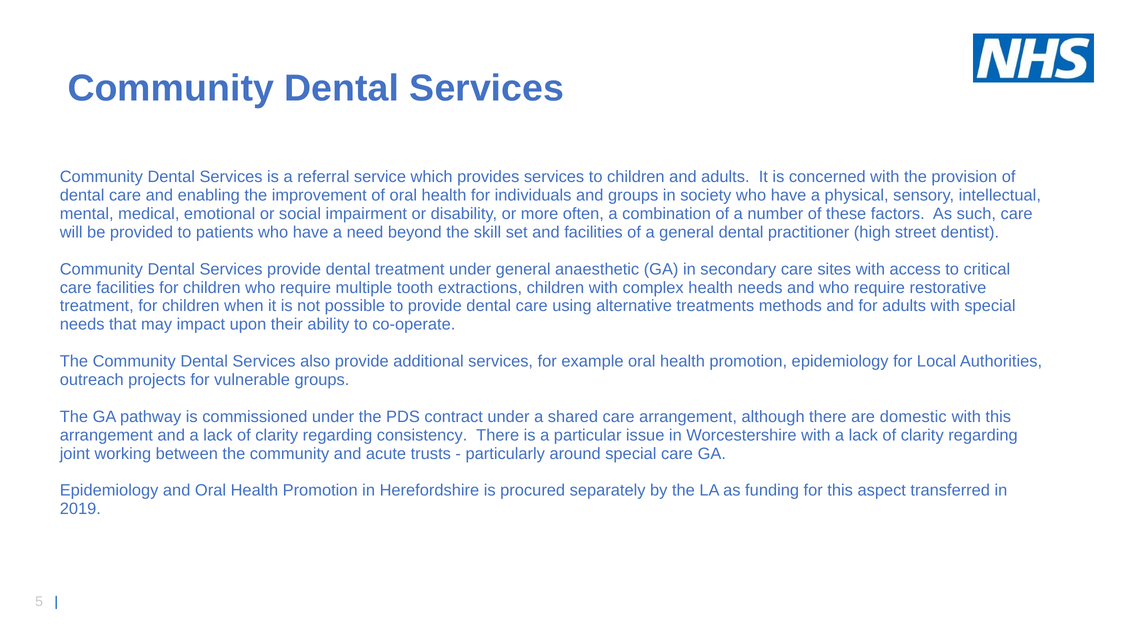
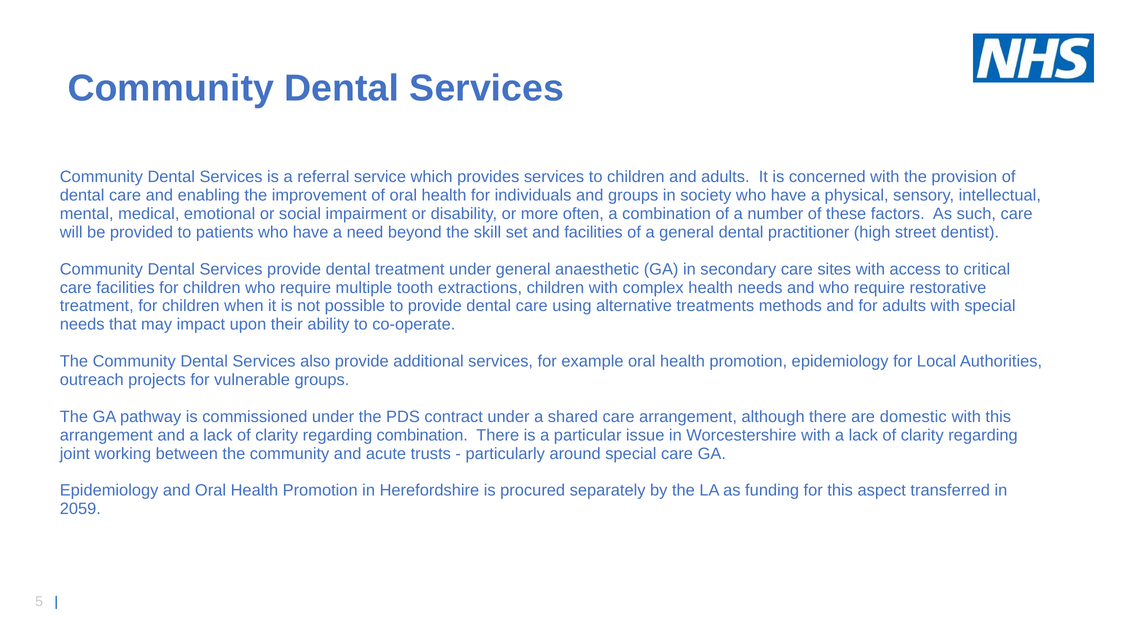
regarding consistency: consistency -> combination (422, 435)
2019: 2019 -> 2059 (80, 509)
